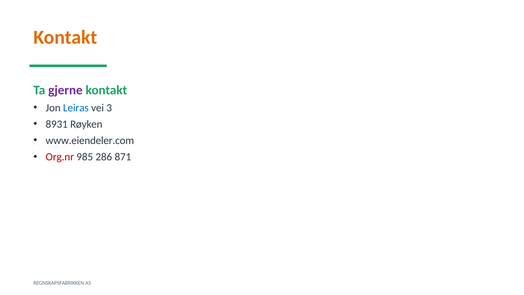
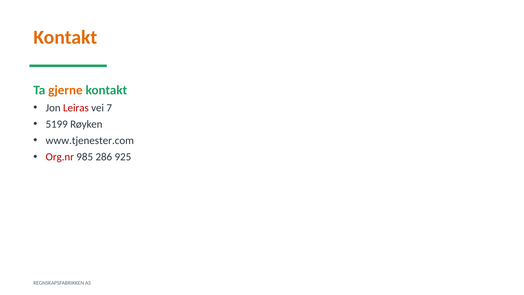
gjerne colour: purple -> orange (65, 90)
Leiras colour: blue -> red (76, 108)
3: 3 -> 7 (109, 108)
8931: 8931 -> 5199 (57, 124)
www.eiendeler.com: www.eiendeler.com -> www.tjenester.com (90, 141)
871: 871 -> 925 (123, 157)
